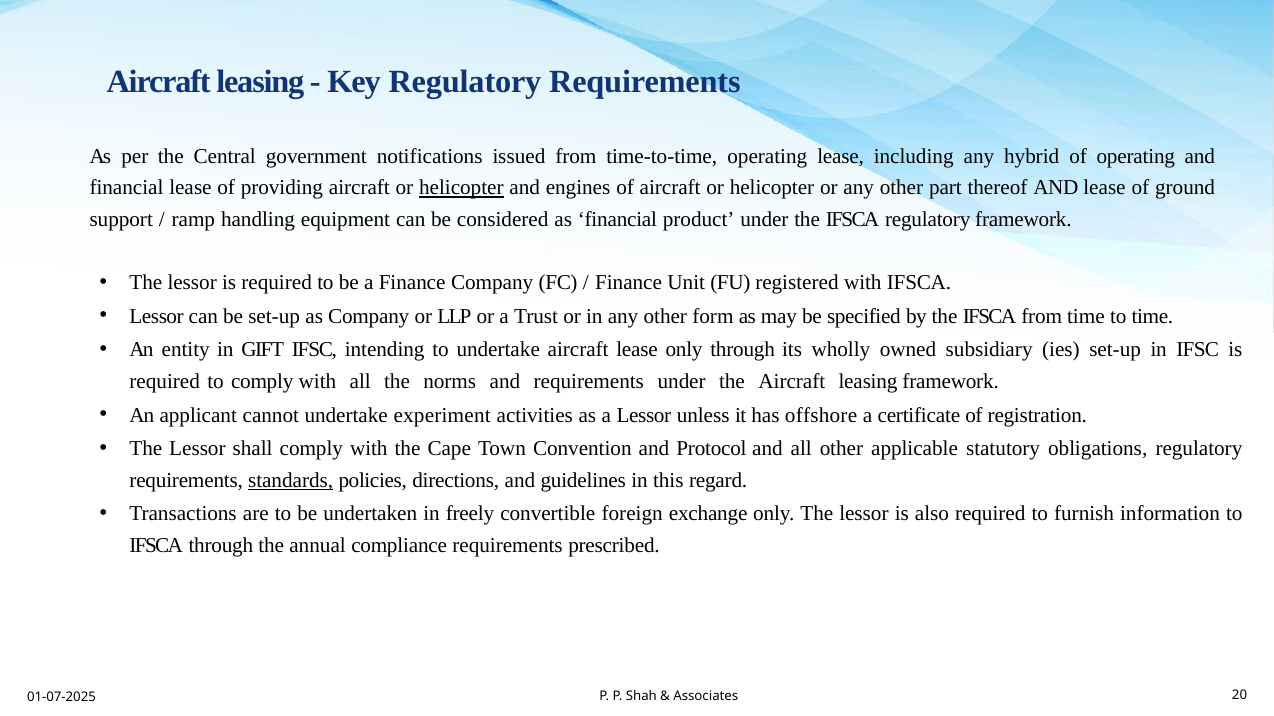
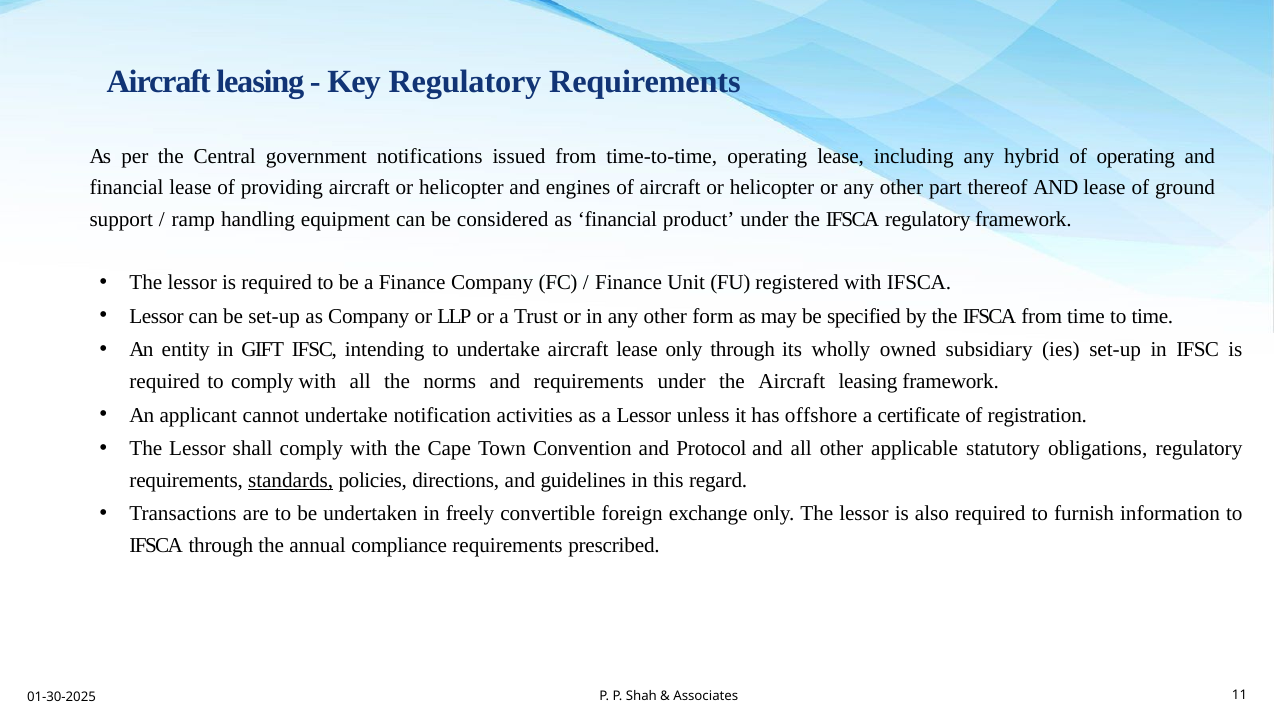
helicopter underline: present -> none (461, 188)
experiment: experiment -> notification (442, 415)
01-07-2025: 01-07-2025 -> 01-30-2025 (61, 698)
20: 20 -> 11 (1240, 696)
